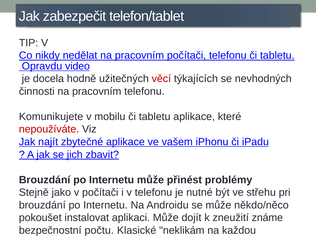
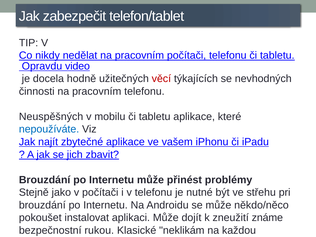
Komunikujete: Komunikujete -> Neuspěšných (51, 117)
nepoužíváte colour: red -> blue (49, 129)
počtu: počtu -> rukou (99, 230)
